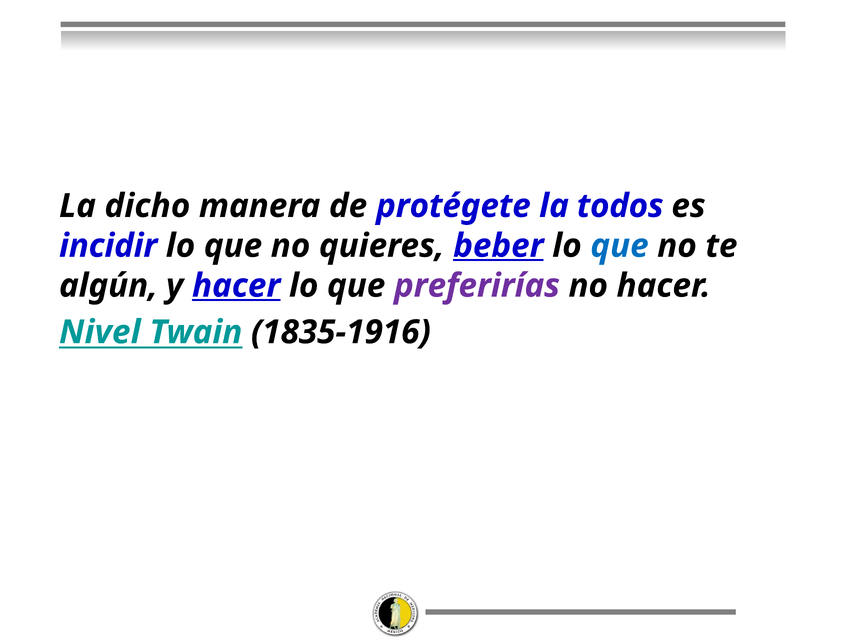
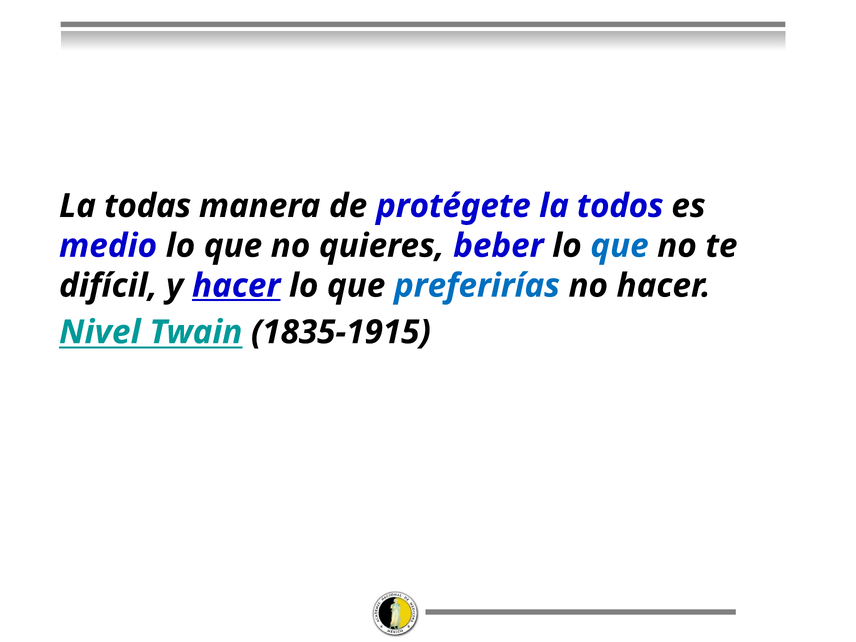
dicho: dicho -> todas (148, 206)
incidir: incidir -> medio (108, 246)
beber underline: present -> none (498, 246)
algún: algún -> difícil (108, 286)
preferirías colour: purple -> blue (477, 286)
1835-1916: 1835-1916 -> 1835-1915 (341, 332)
